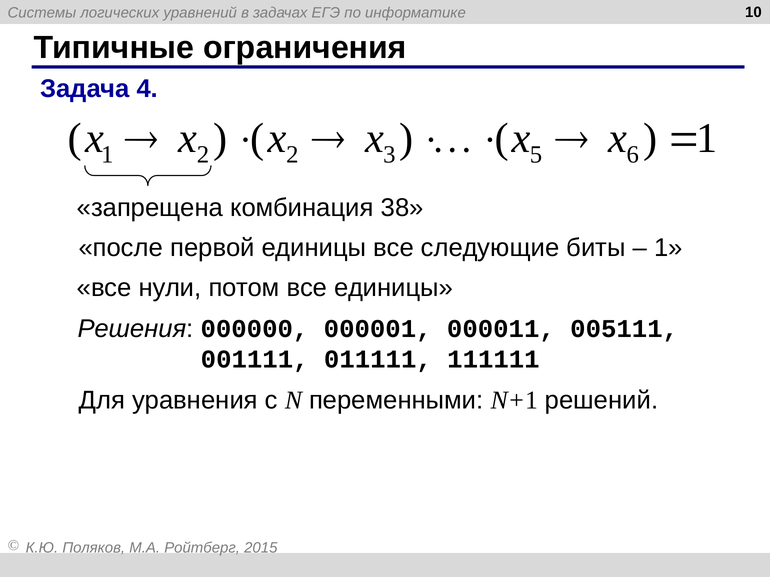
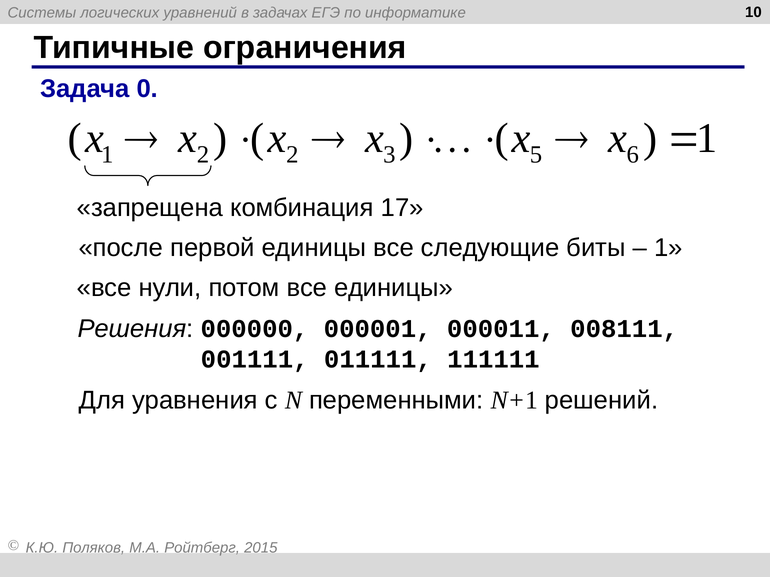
4: 4 -> 0 (147, 89)
38: 38 -> 17 (402, 208)
005111: 005111 -> 008111 (624, 329)
